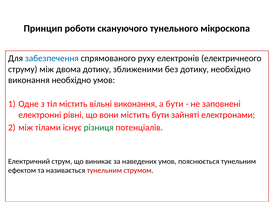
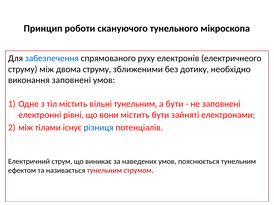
двома дотику: дотику -> струму (97, 69)
виконання необхідно: необхідно -> заповнені (71, 80)
вільні виконання: виконання -> тунельним (136, 104)
різниця colour: green -> blue (99, 128)
